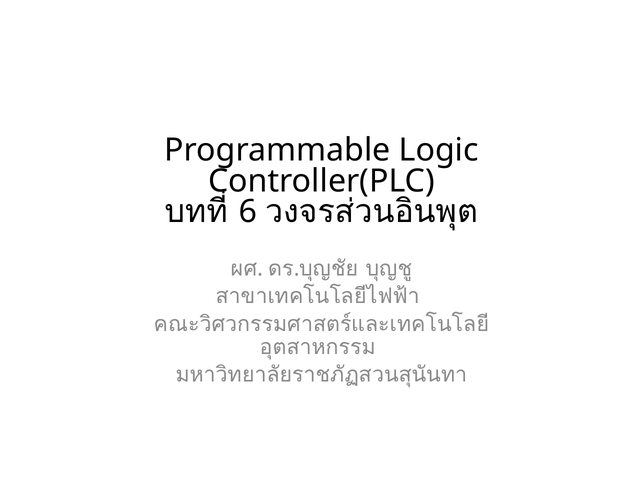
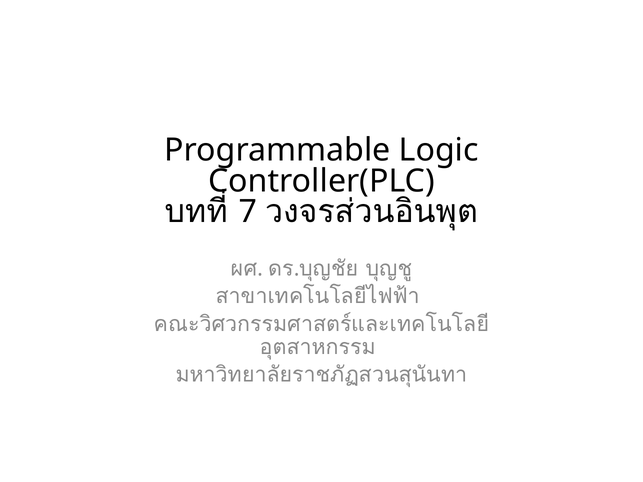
6: 6 -> 7 (248, 212)
